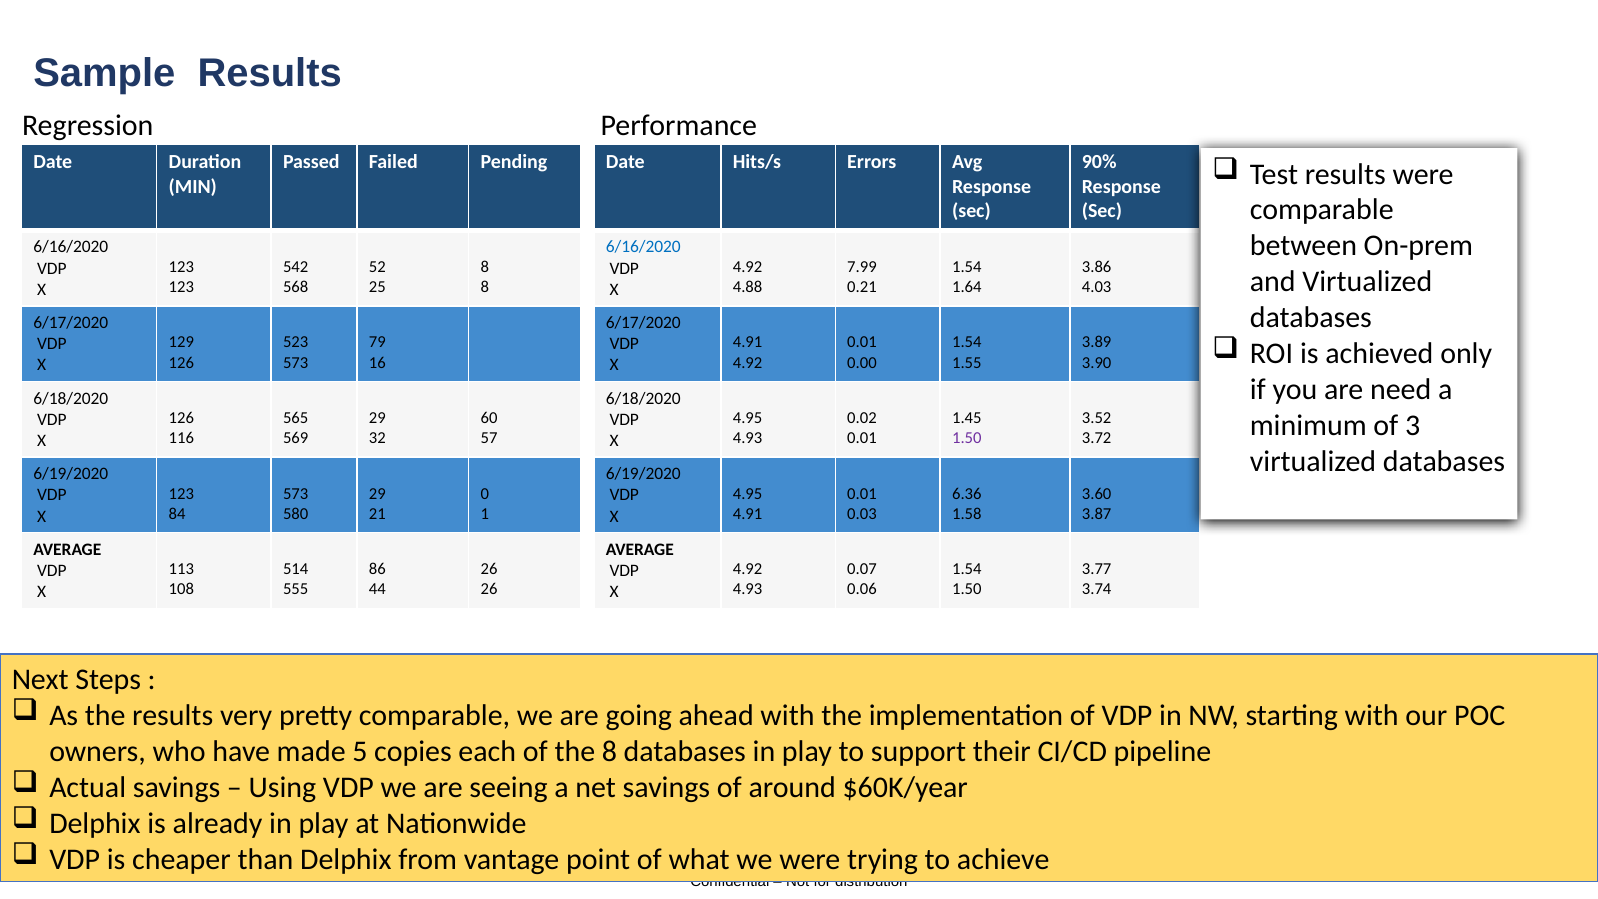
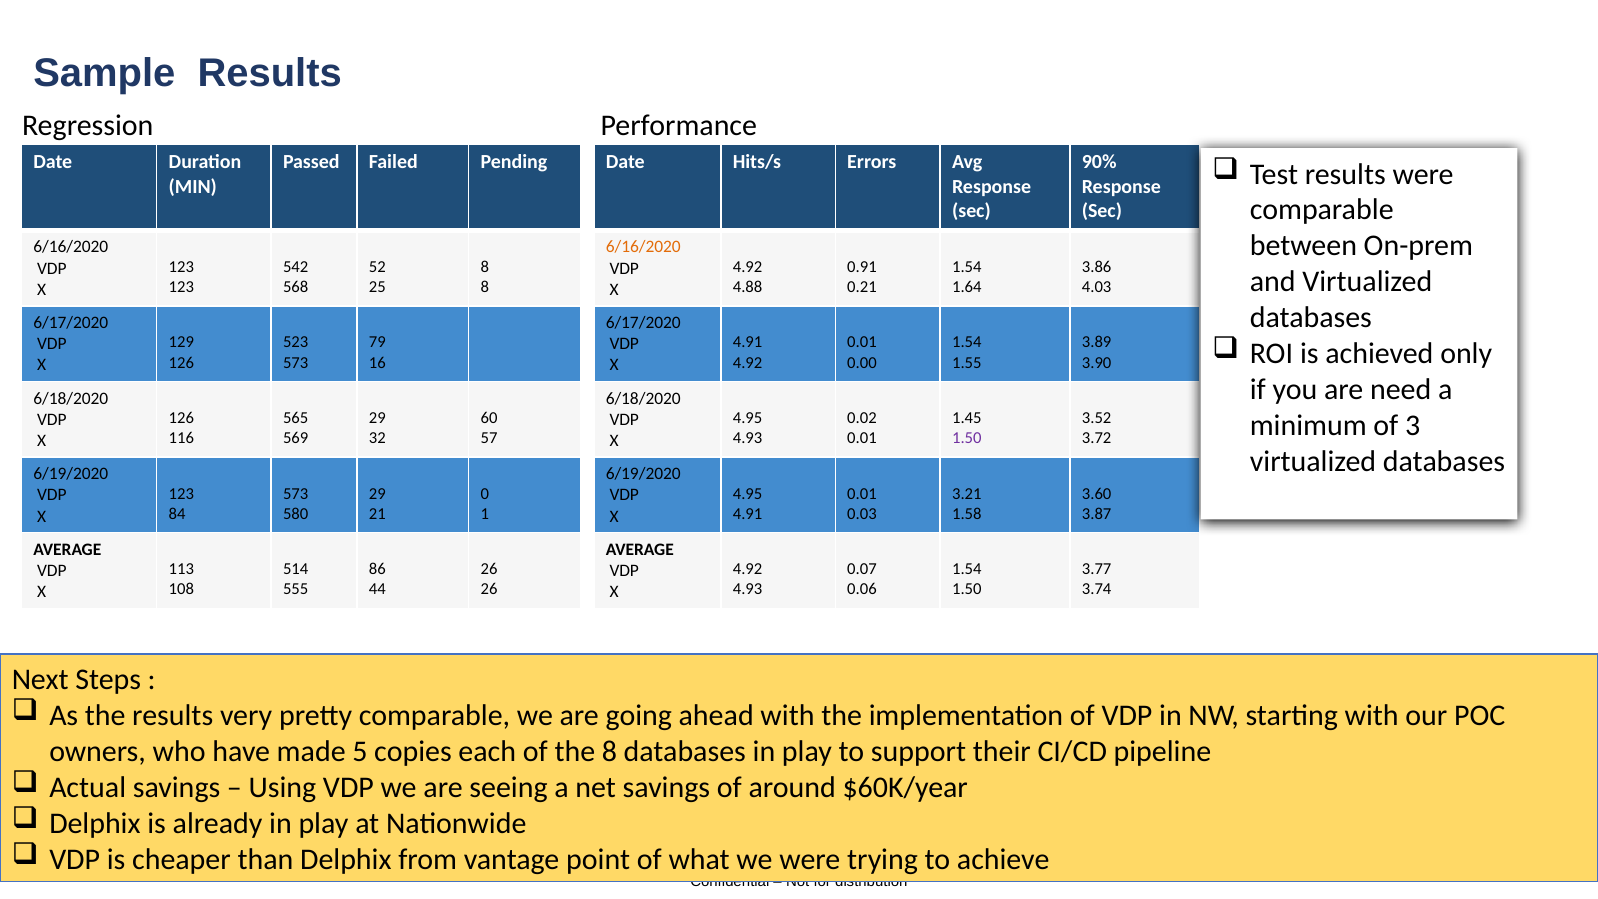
6/16/2020 colour: blue -> orange (643, 247)
7.99: 7.99 -> 0.91 (862, 267)
6.36: 6.36 -> 3.21 (967, 494)
